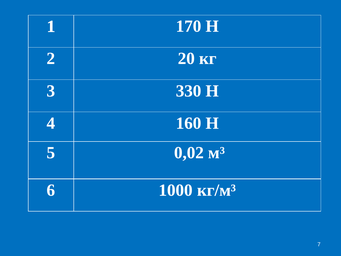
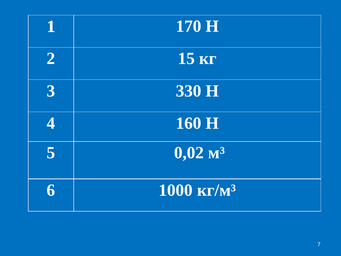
20: 20 -> 15 (186, 59)
